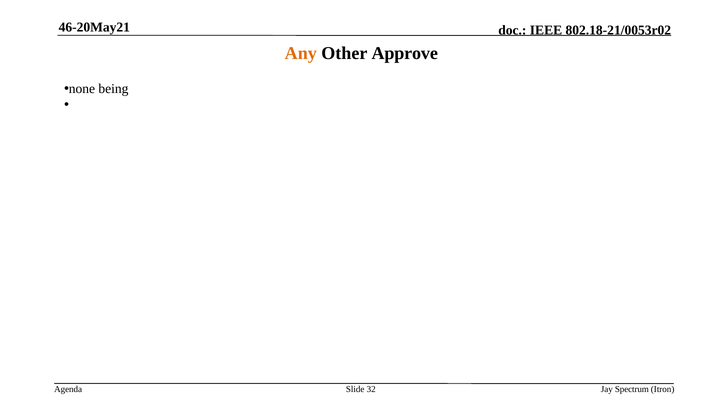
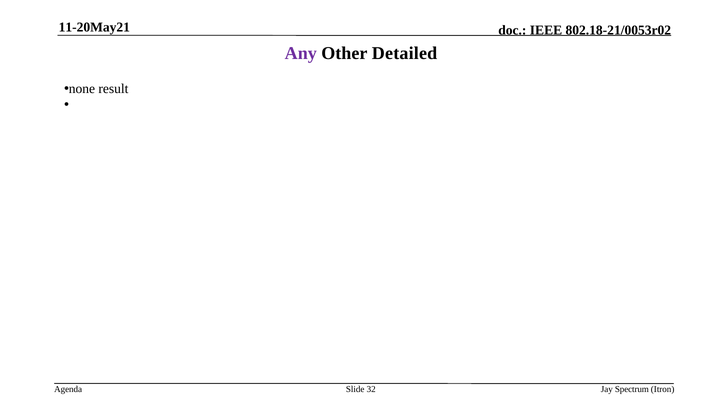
46-20May21: 46-20May21 -> 11-20May21 (94, 27)
Any colour: orange -> purple (301, 53)
Approve: Approve -> Detailed (405, 53)
being: being -> result (113, 89)
